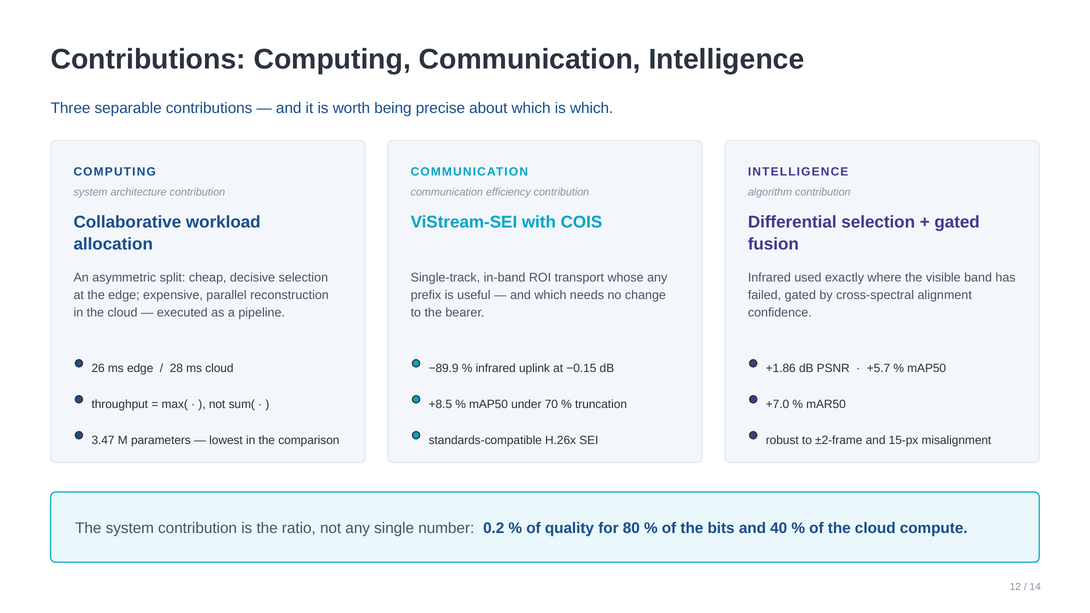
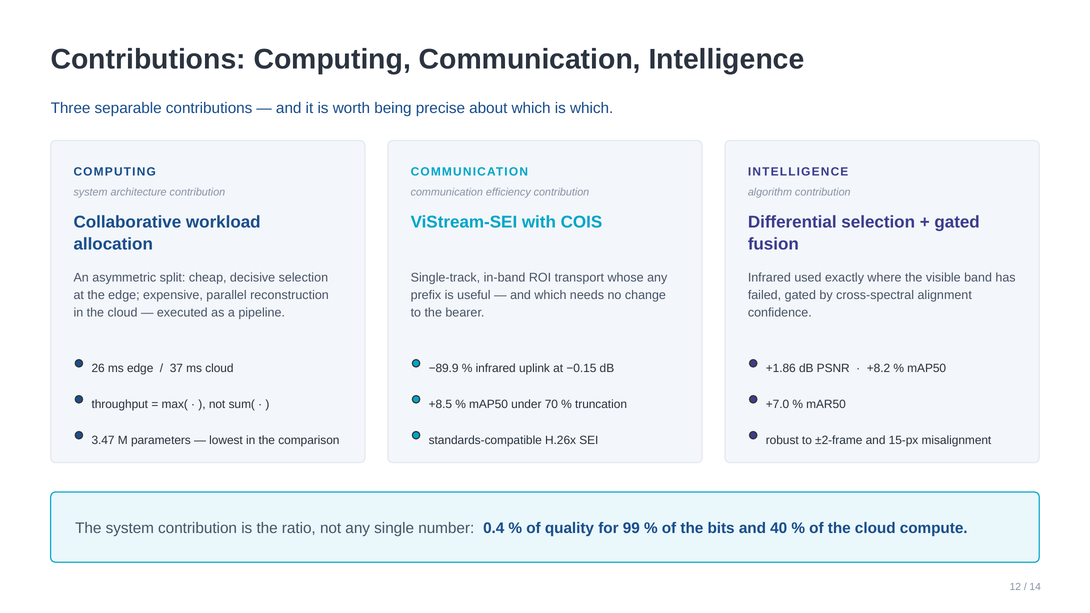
28: 28 -> 37 (176, 369)
+5.7: +5.7 -> +8.2 (878, 369)
0.2: 0.2 -> 0.4 (494, 528)
80: 80 -> 99 (631, 528)
